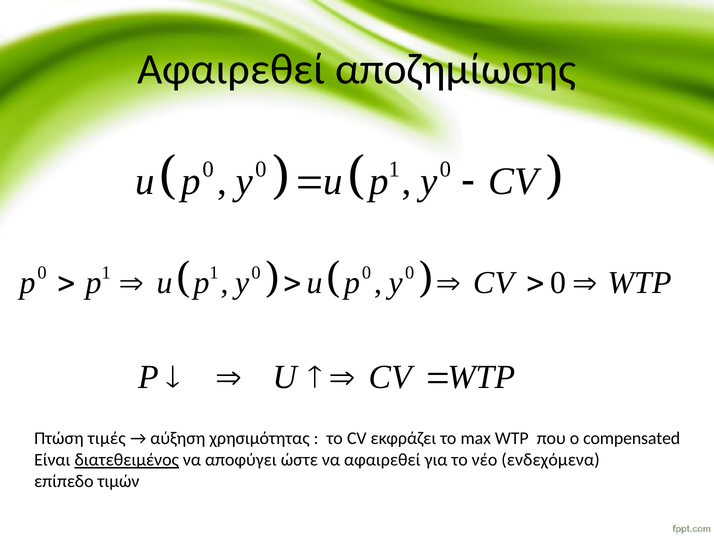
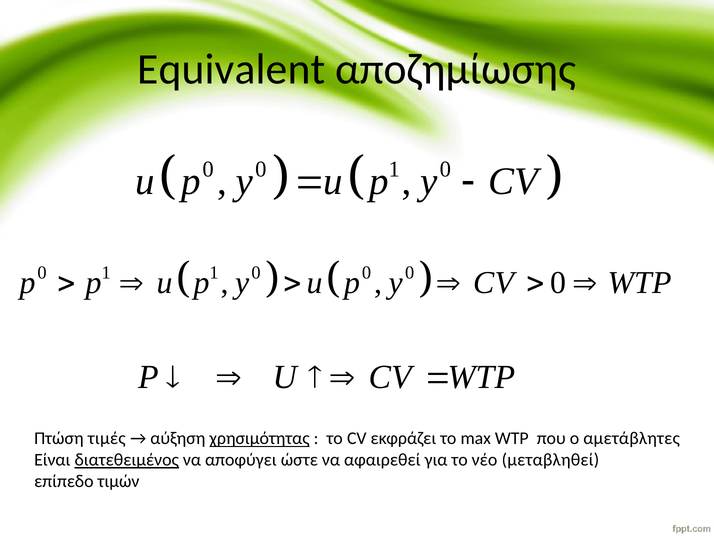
Αφαιρεθεί: Αφαιρεθεί -> Equivalent (231, 69)
χρησιμότητας underline: none -> present (260, 438)
compensated: compensated -> αμετάβλητες (632, 438)
ενδεχόμενα: ενδεχόμενα -> μεταβληθεί (550, 460)
